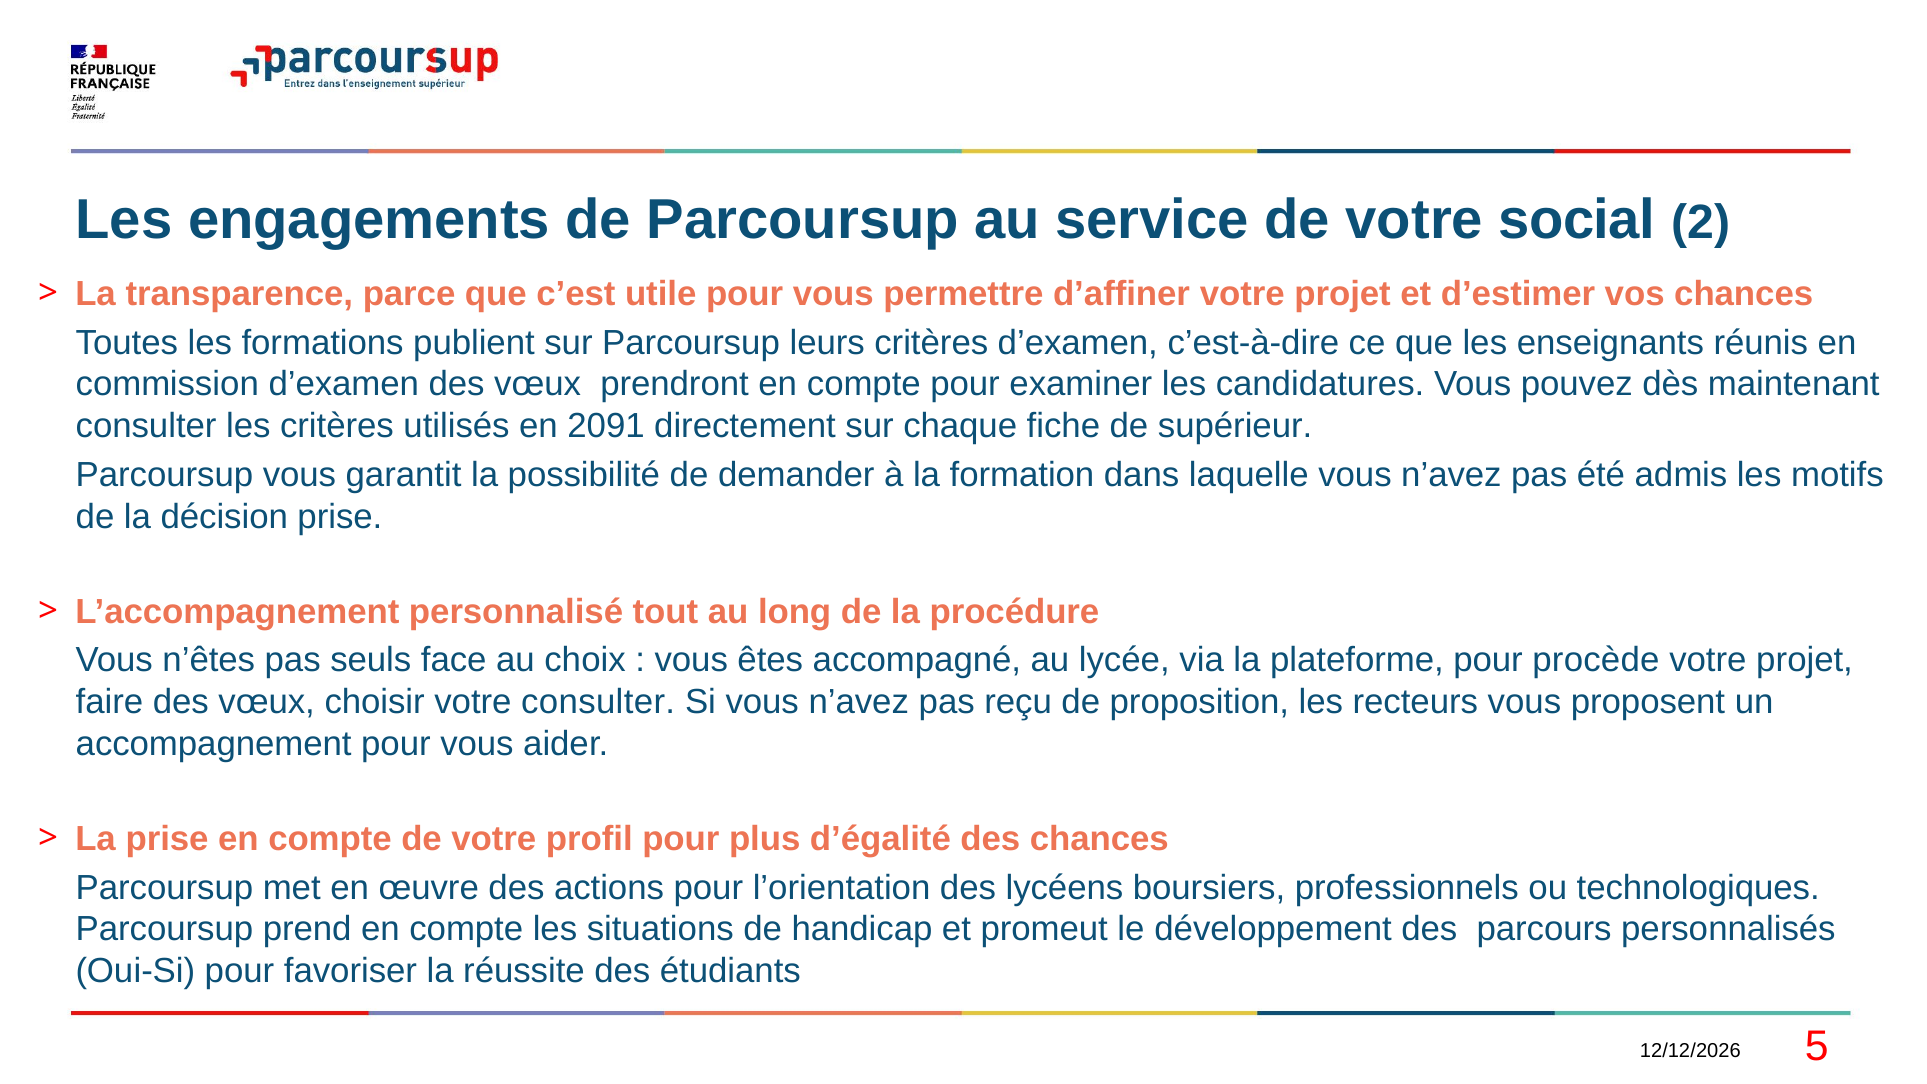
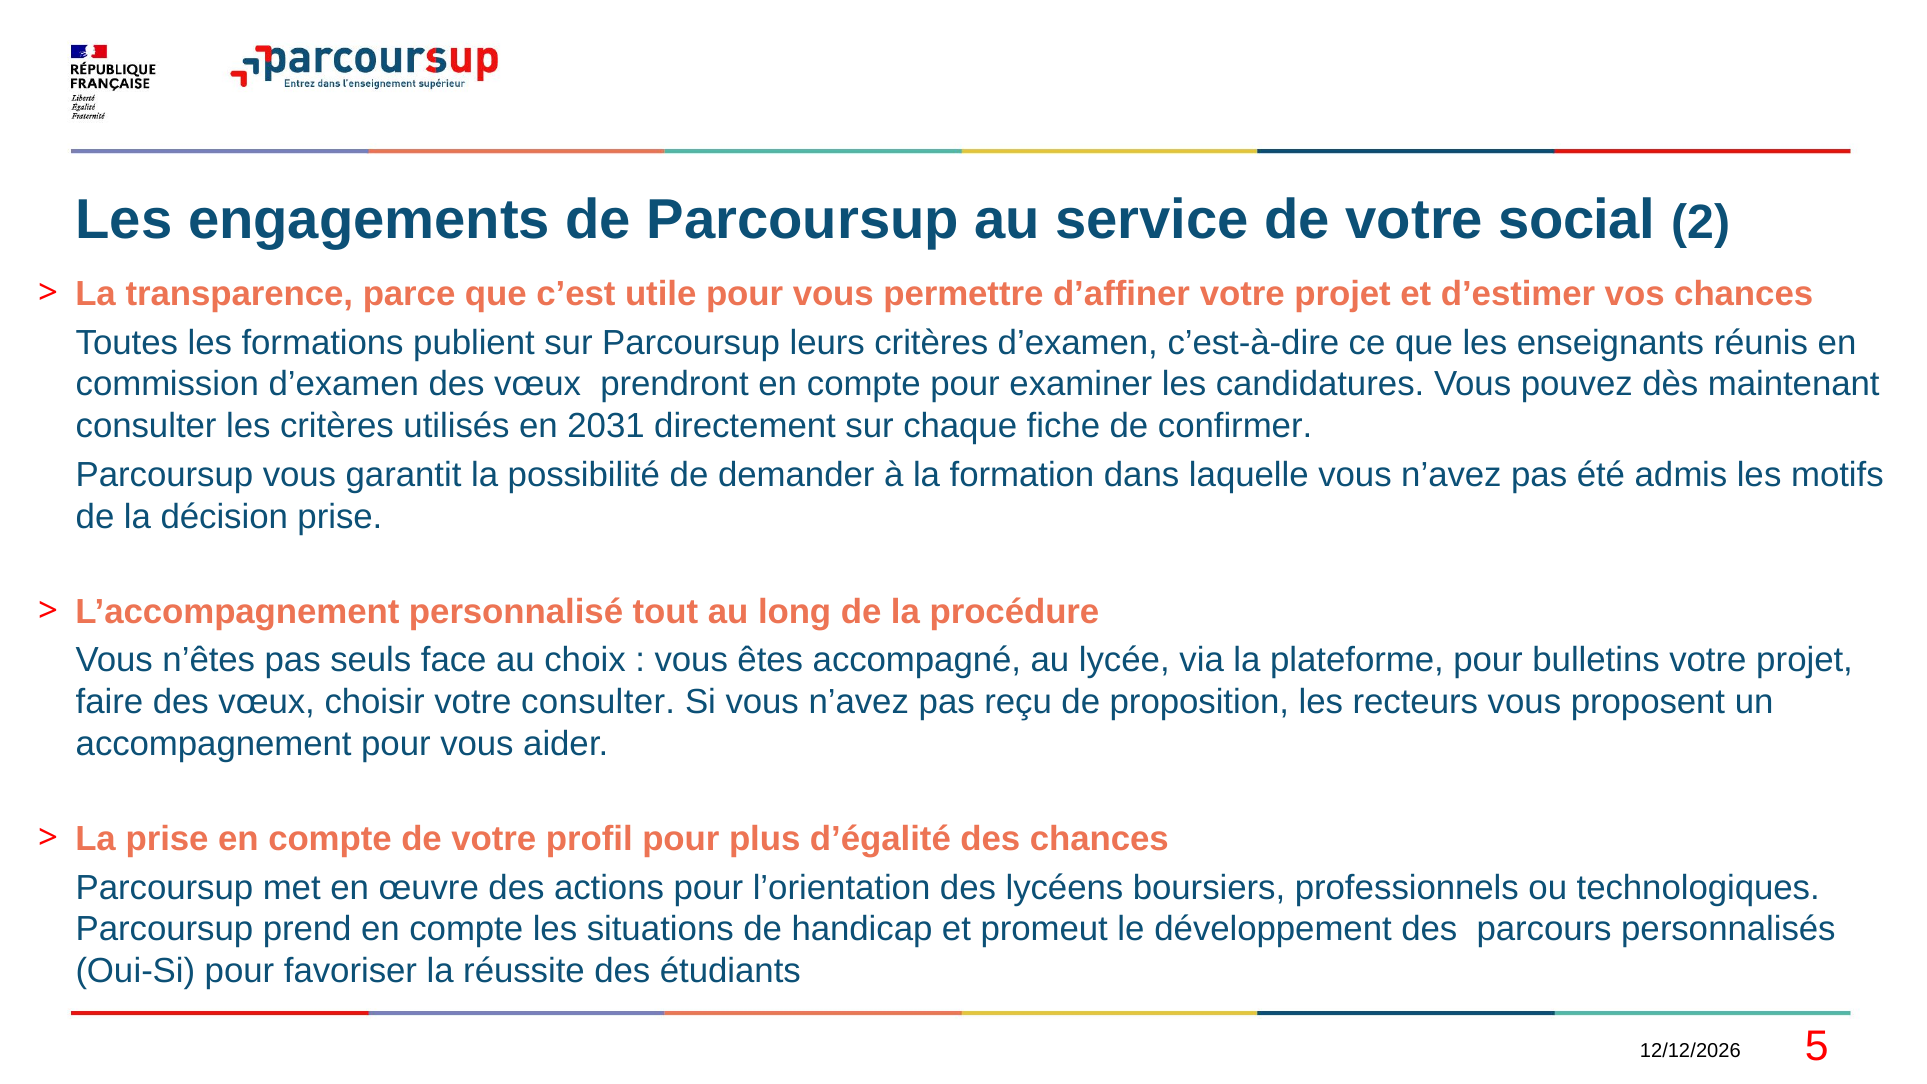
2091: 2091 -> 2031 (606, 426)
supérieur: supérieur -> confirmer (1235, 426)
procède: procède -> bulletins (1596, 660)
